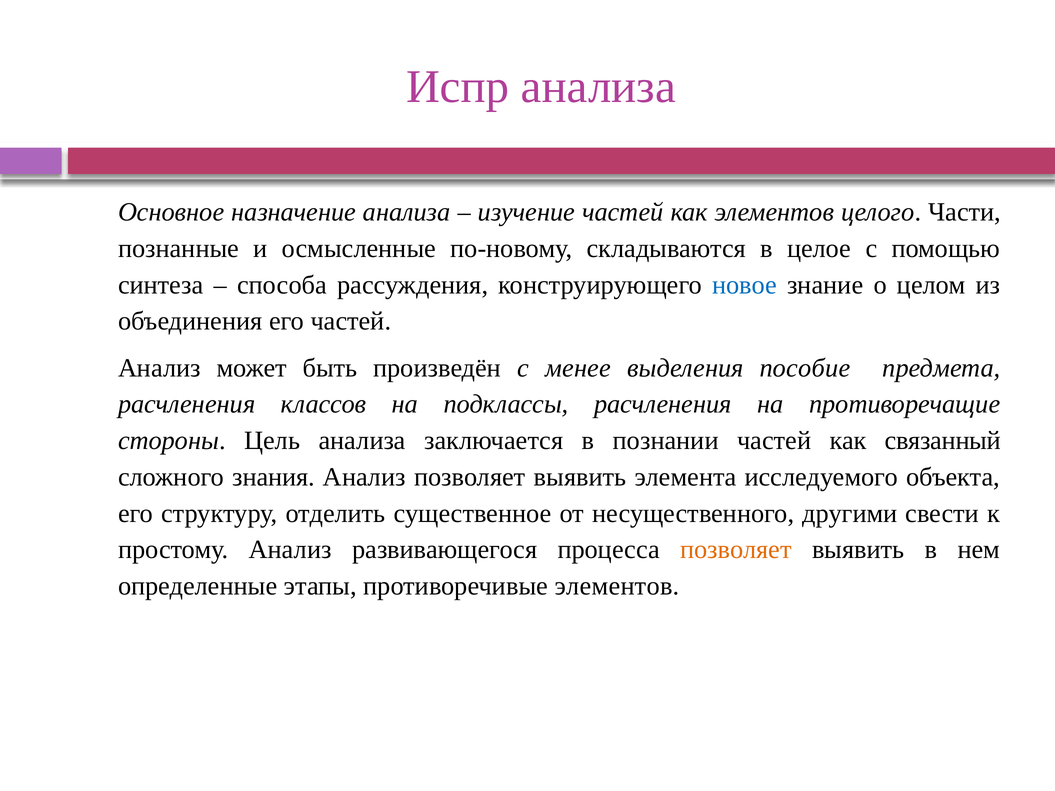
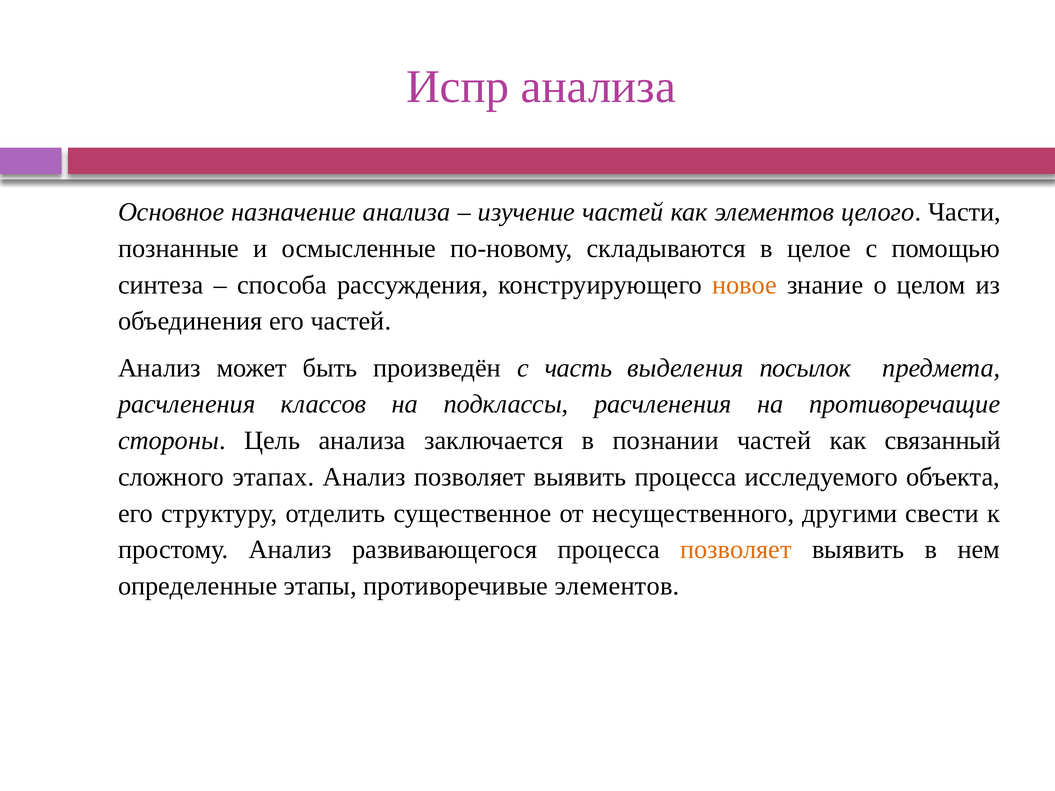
новое colour: blue -> orange (744, 285)
менее: менее -> часть (578, 368)
пособие: пособие -> посылок (805, 368)
знания: знания -> этапах (273, 477)
выявить элемента: элемента -> процесса (685, 477)
